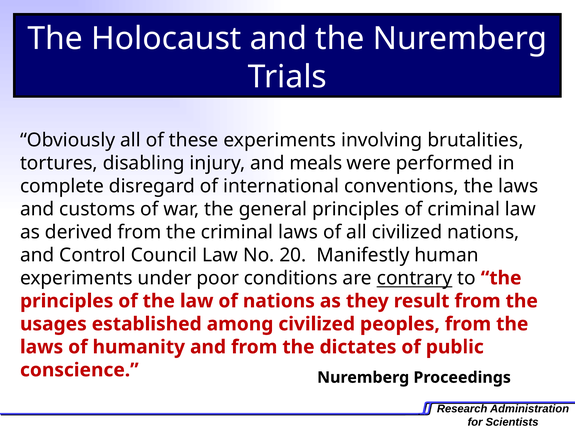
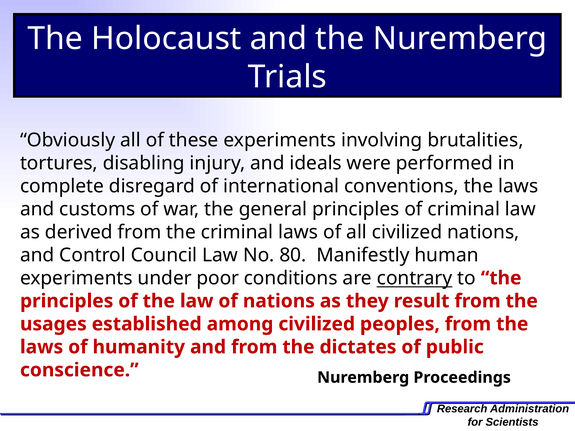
meals: meals -> ideals (316, 163)
20: 20 -> 80 (293, 255)
